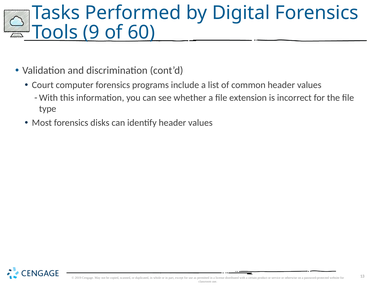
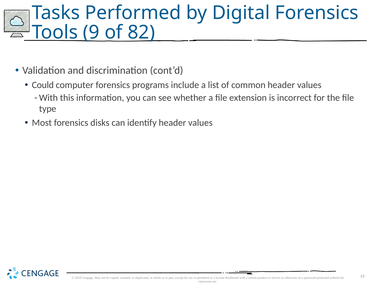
60: 60 -> 82 (141, 32)
Court: Court -> Could (43, 85)
